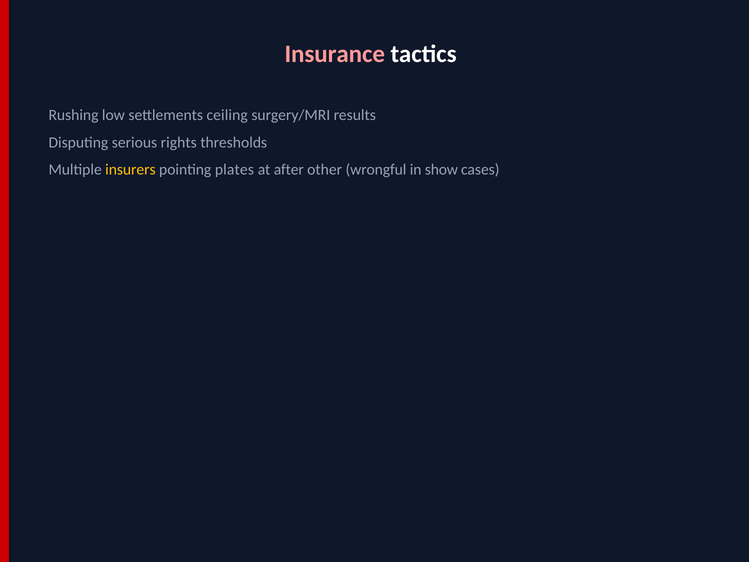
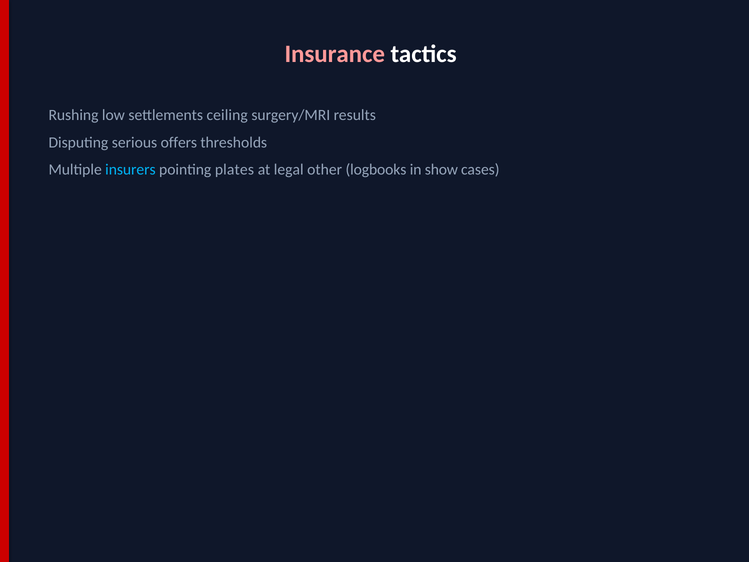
rights: rights -> offers (179, 142)
insurers colour: yellow -> light blue (130, 169)
after: after -> legal (289, 169)
wrongful: wrongful -> logbooks (376, 169)
